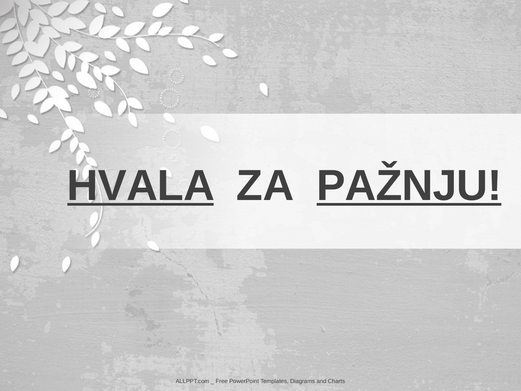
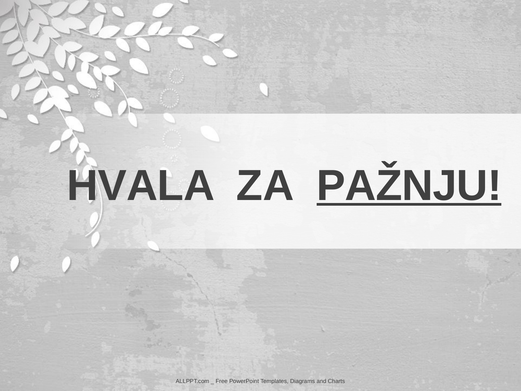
HVALA underline: present -> none (141, 186)
